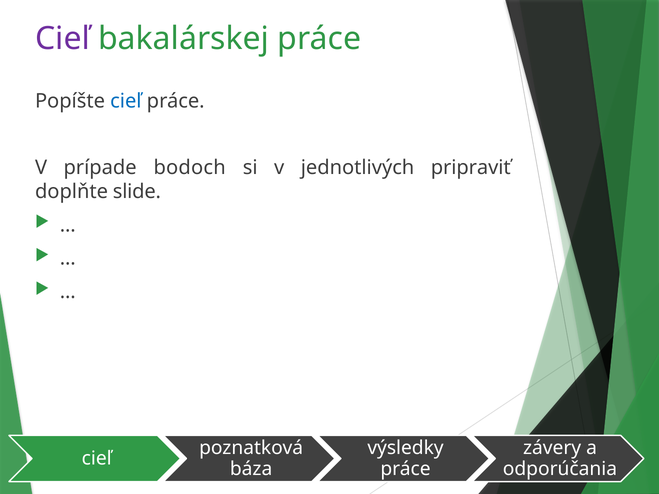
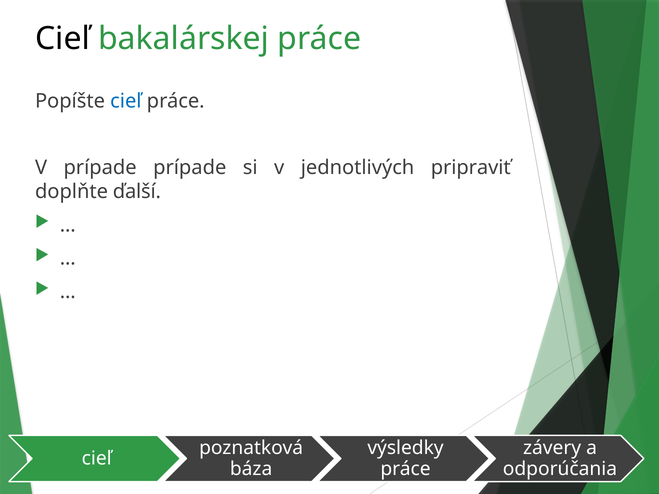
Cieľ colour: purple -> black (62, 38)
prípade bodoch: bodoch -> prípade (190, 168)
slide: slide -> ďalší (137, 192)
